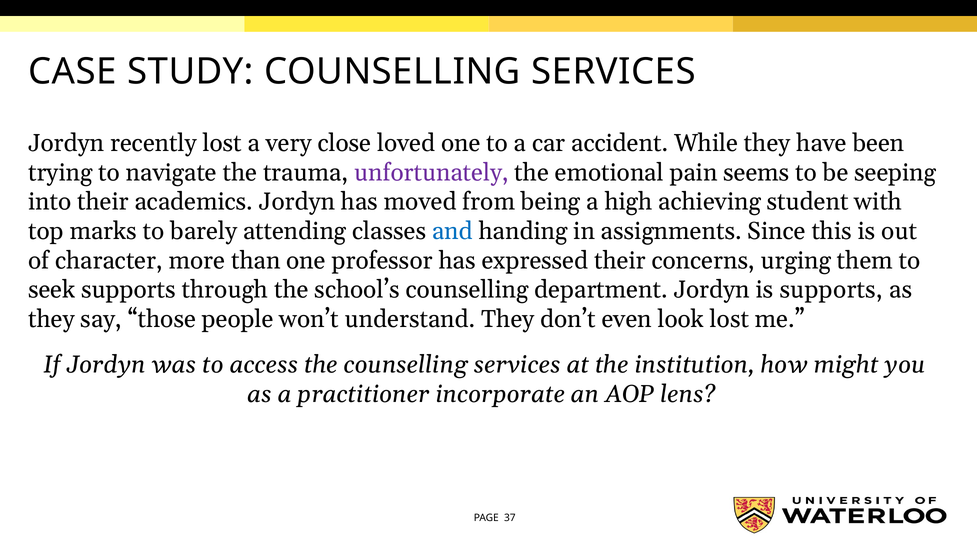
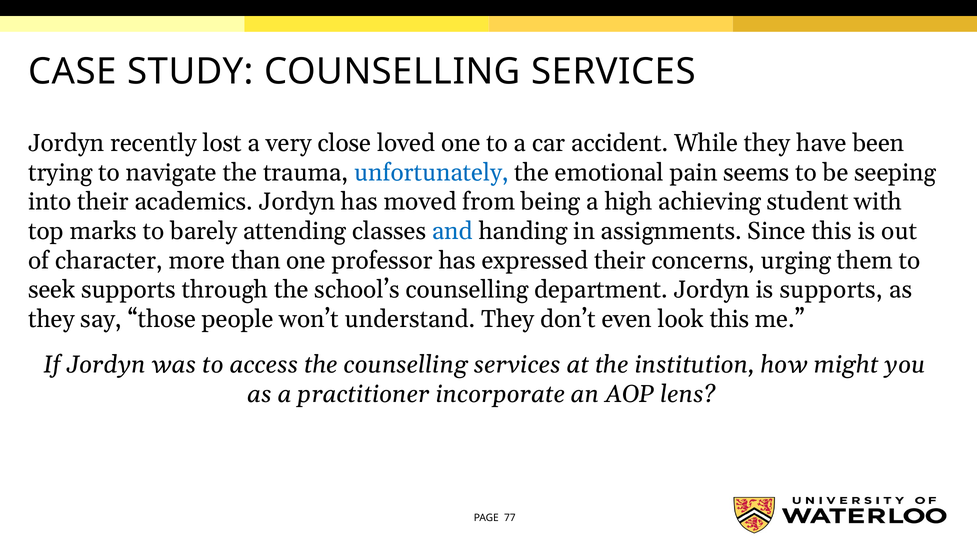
unfortunately colour: purple -> blue (431, 172)
look lost: lost -> this (730, 319)
37: 37 -> 77 (510, 518)
